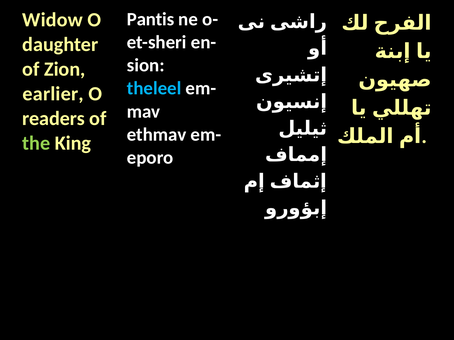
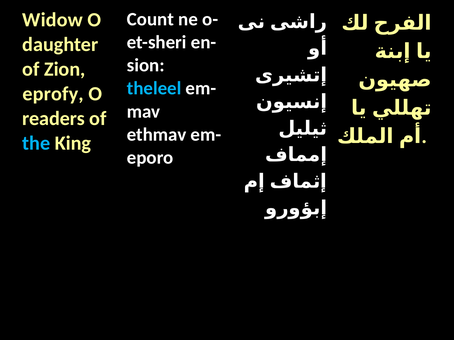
Pantis: Pantis -> Count (150, 19)
earlier: earlier -> eprofy (53, 94)
the colour: light green -> light blue (36, 143)
